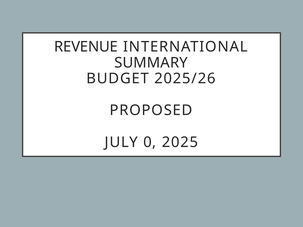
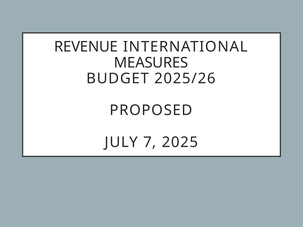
SUMMARY: SUMMARY -> MEASURES (151, 63)
0: 0 -> 7 (150, 142)
